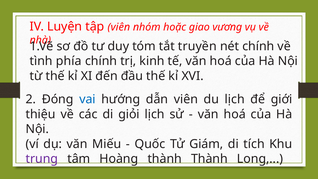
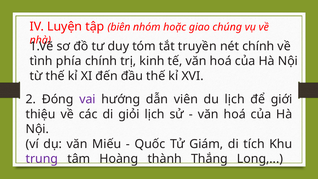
tập viên: viên -> biên (119, 27)
vương: vương -> chúng (227, 27)
vai colour: blue -> purple (87, 99)
thành Thành: Thành -> Thắng (209, 159)
